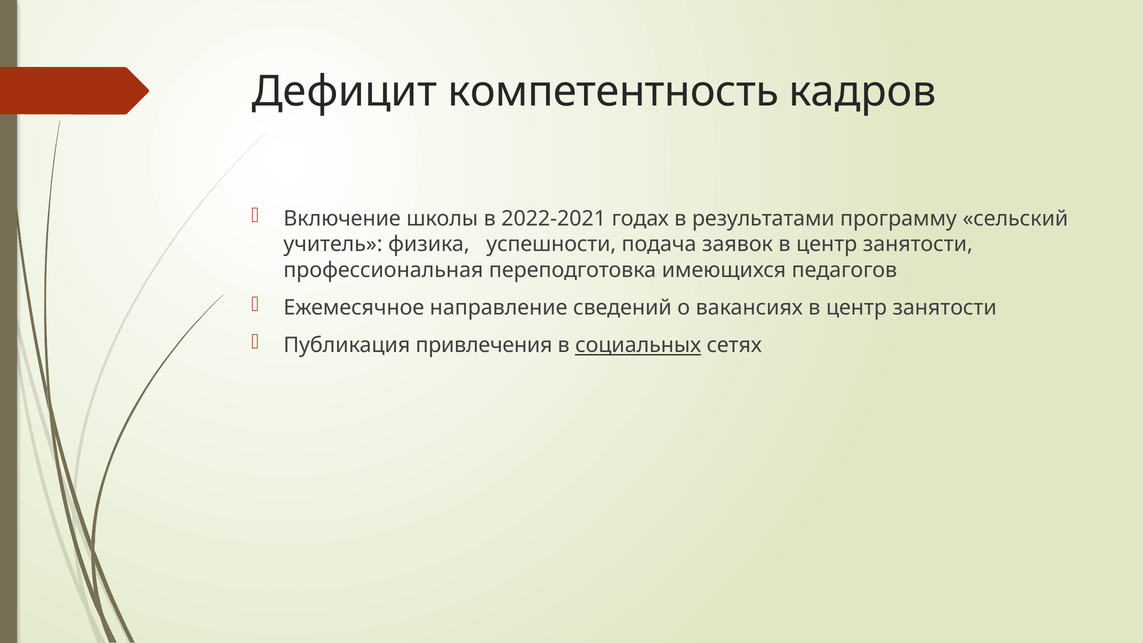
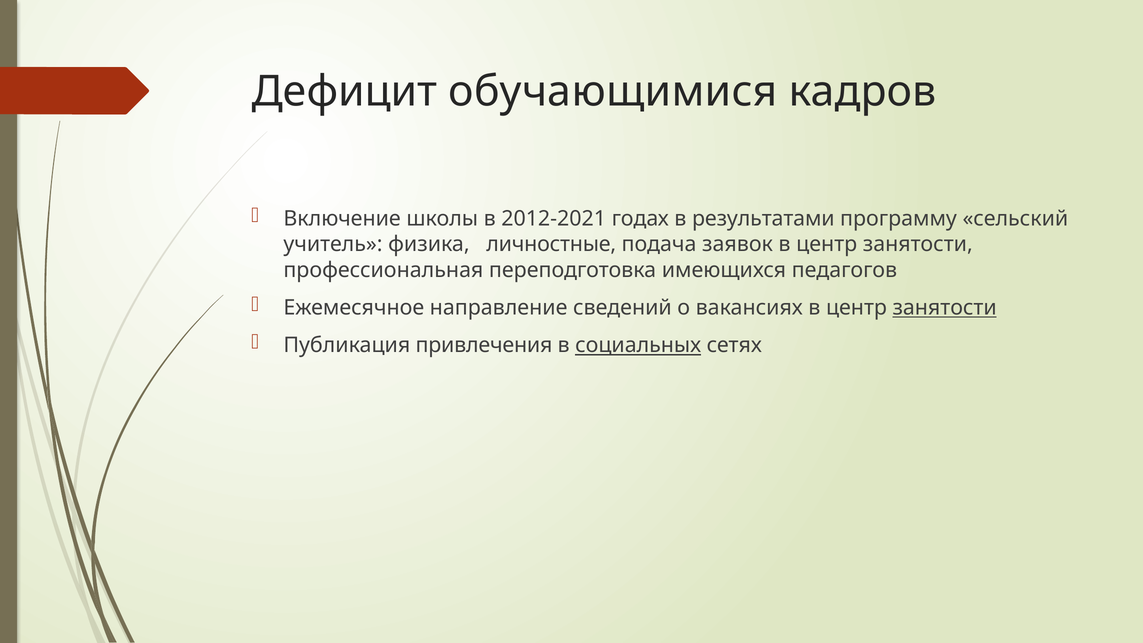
компетентность: компетентность -> обучающимися (613, 92)
2022-2021: 2022-2021 -> 2012-2021 (554, 219)
успешности: успешности -> личностные (551, 244)
занятости underline: none -> present (945, 308)
